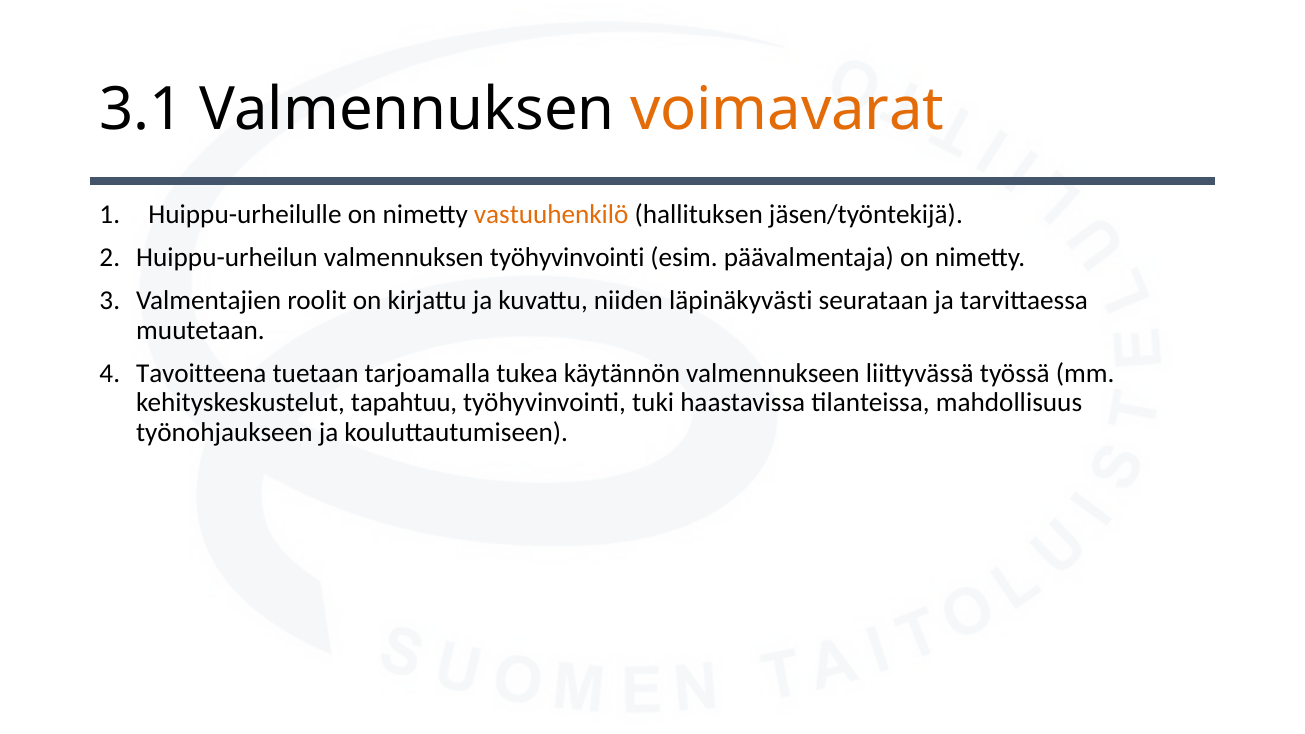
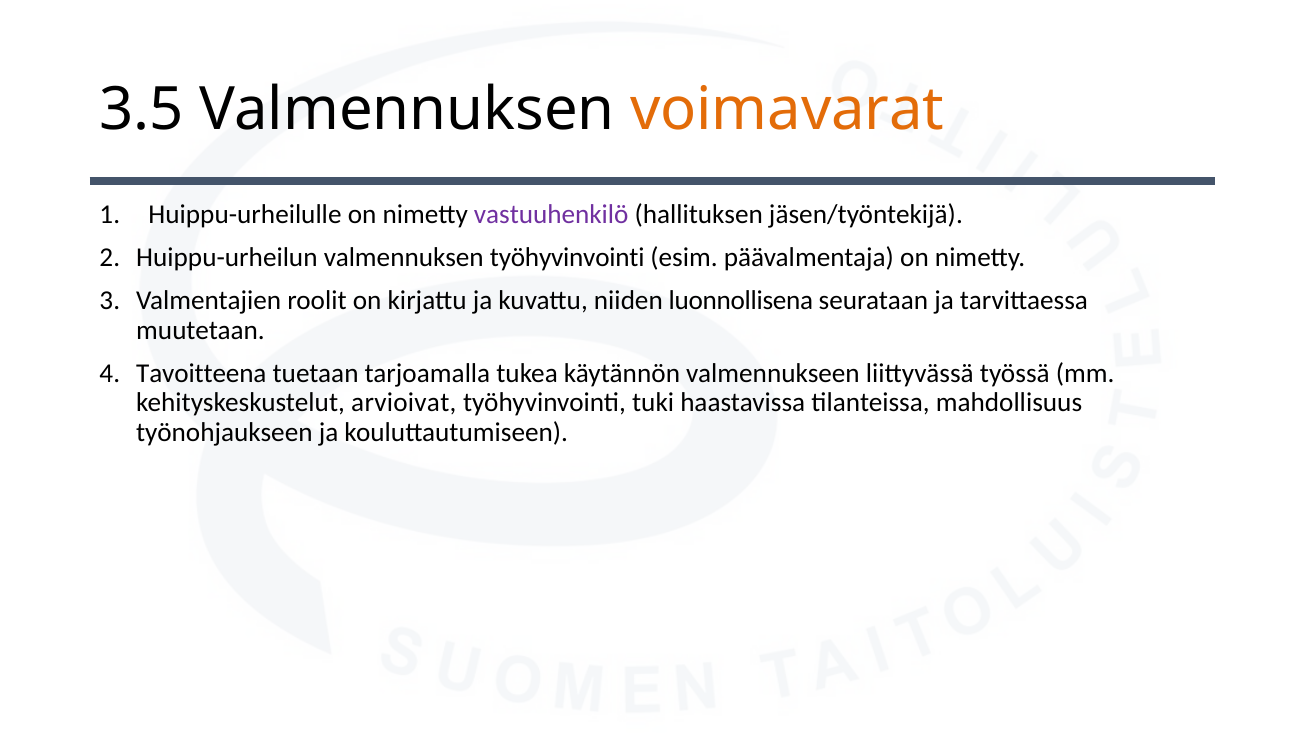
3.1: 3.1 -> 3.5 (142, 110)
vastuuhenkilö colour: orange -> purple (551, 215)
läpinäkyvästi: läpinäkyvästi -> luonnollisena (741, 301)
tapahtuu: tapahtuu -> arvioivat (404, 403)
